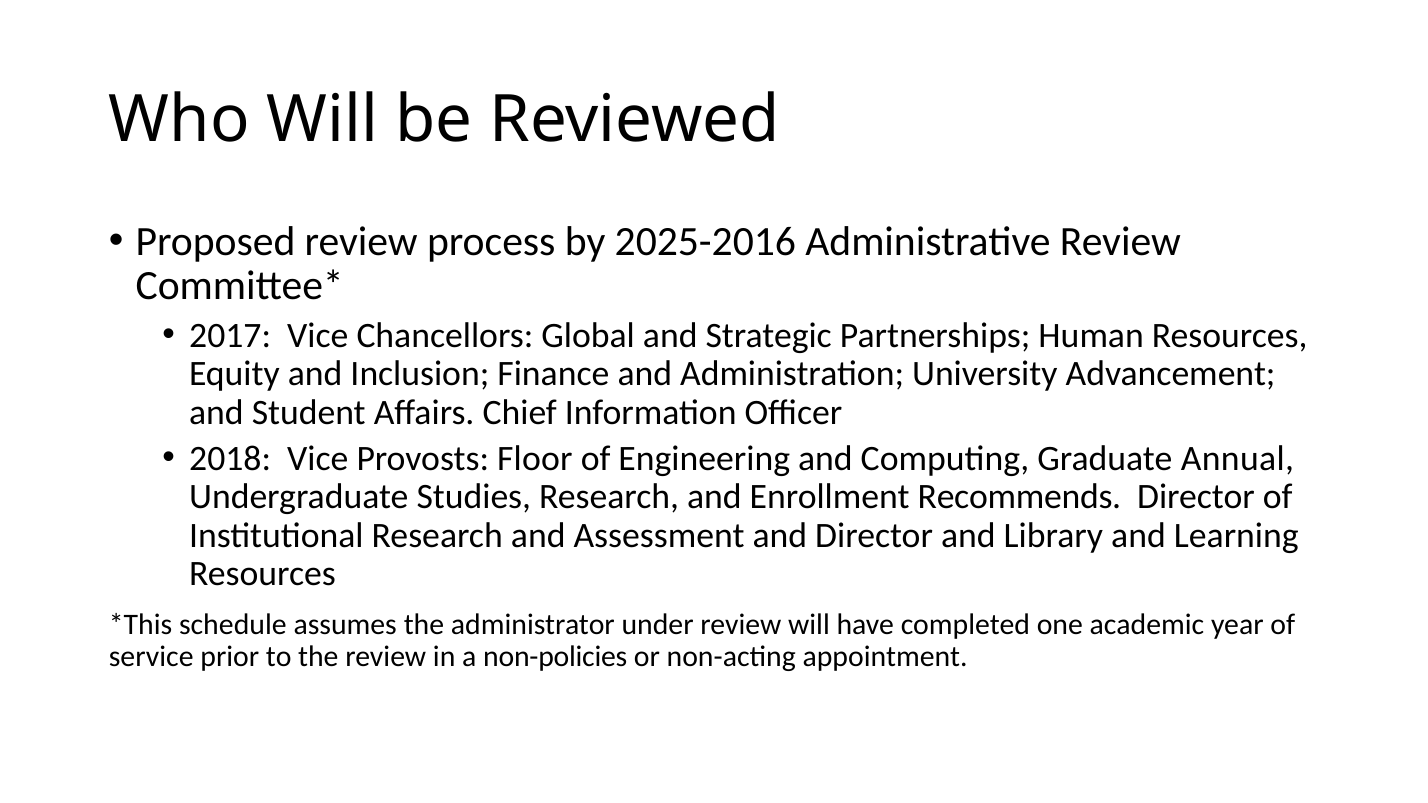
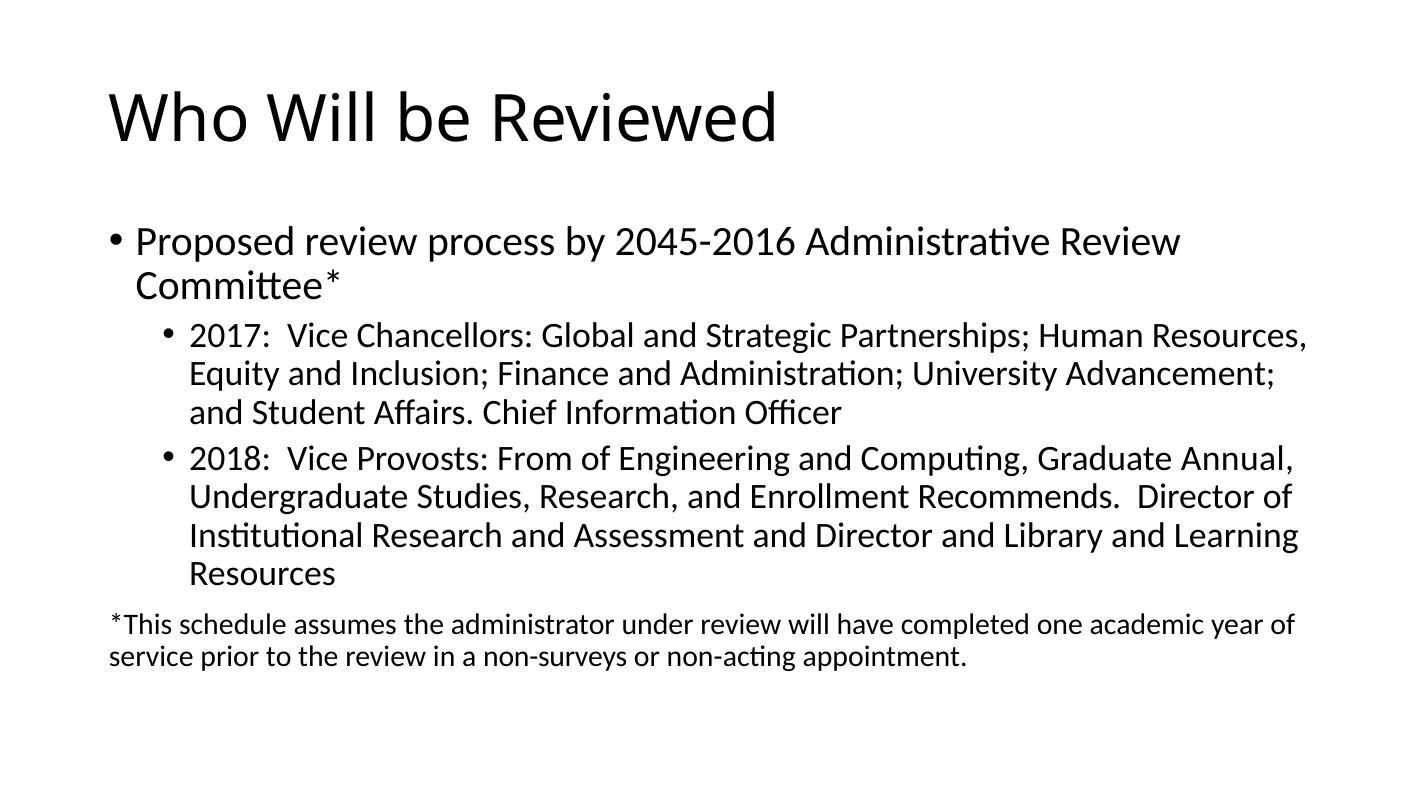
2025-2016: 2025-2016 -> 2045-2016 (705, 241)
Floor: Floor -> From (535, 459)
non-policies: non-policies -> non-surveys (555, 657)
